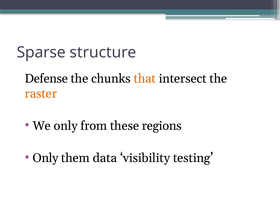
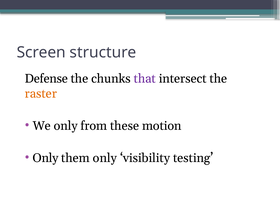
Sparse: Sparse -> Screen (41, 52)
that colour: orange -> purple (145, 79)
regions: regions -> motion (162, 126)
them data: data -> only (105, 158)
